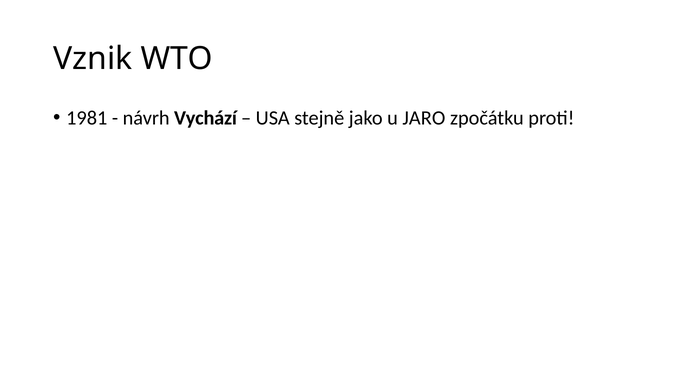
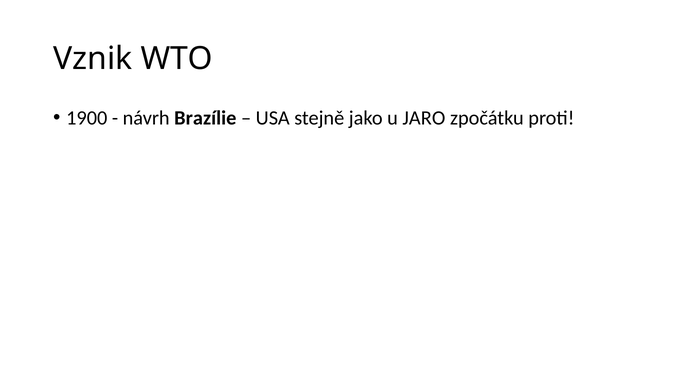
1981: 1981 -> 1900 (87, 118)
Vychází: Vychází -> Brazílie (205, 118)
